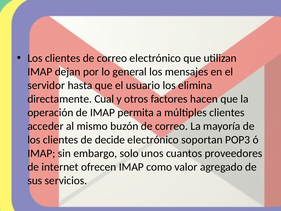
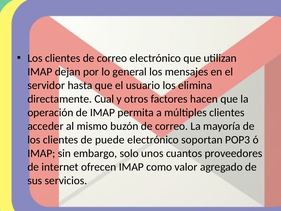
decide: decide -> puede (110, 140)
